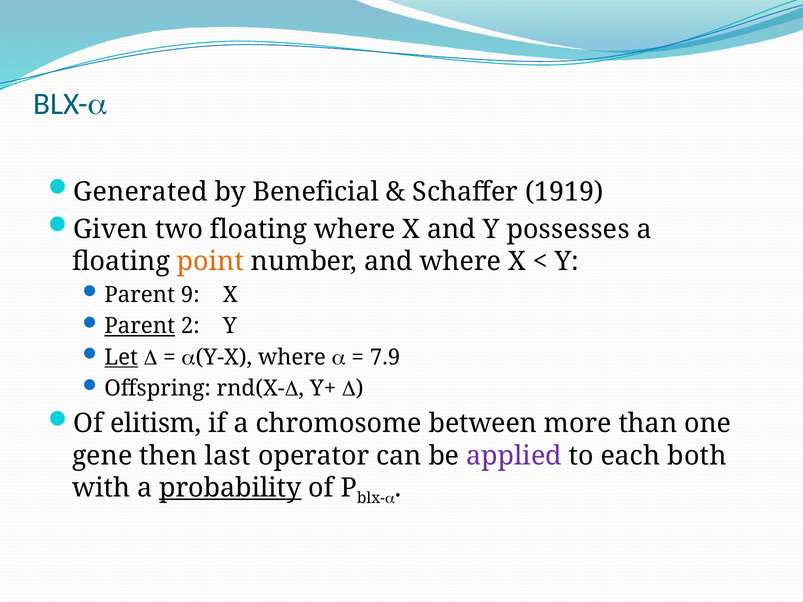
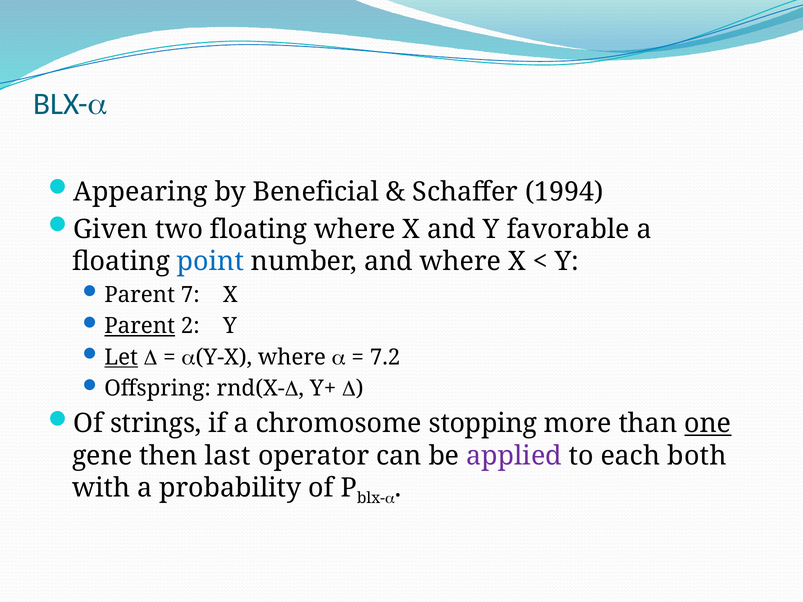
Generated: Generated -> Appearing (141, 192)
1919: 1919 -> 1994 (564, 192)
possesses: possesses -> favorable (568, 229)
point colour: orange -> blue (210, 261)
9: 9 -> 7 (190, 295)
7.9: 7.9 -> 7.2 (385, 357)
elitism: elitism -> strings (156, 424)
between: between -> stopping (483, 424)
one underline: none -> present (708, 424)
probability underline: present -> none (230, 488)
